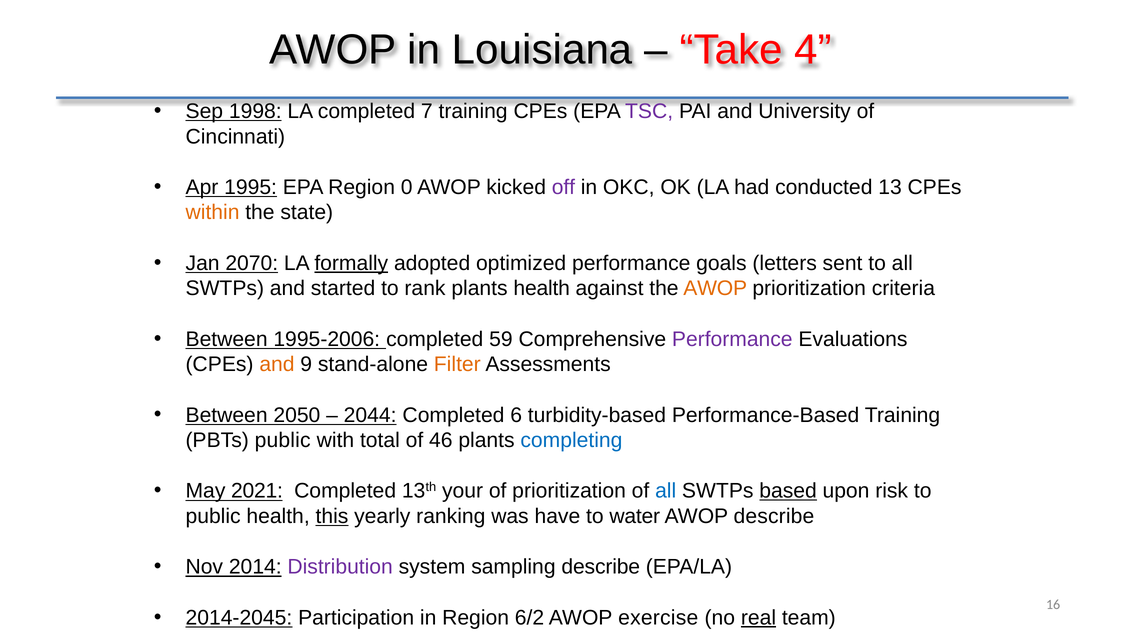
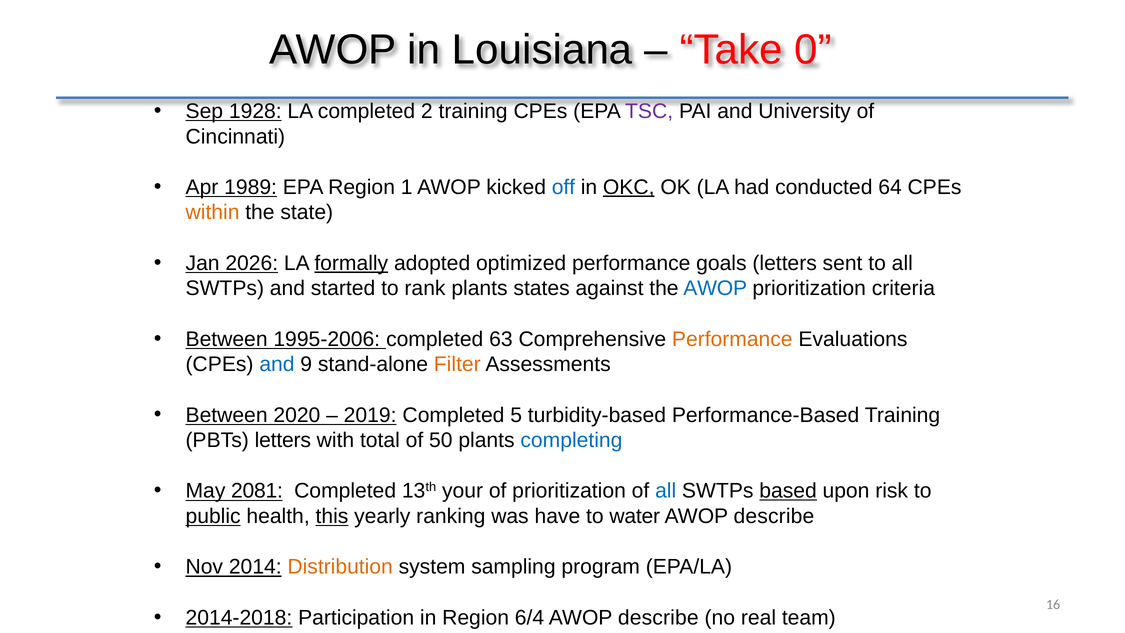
4: 4 -> 0 (813, 50)
1998: 1998 -> 1928 (255, 111)
7: 7 -> 2 (427, 111)
1995: 1995 -> 1989 (251, 187)
0: 0 -> 1 (407, 187)
off colour: purple -> blue (563, 187)
OKC underline: none -> present (629, 187)
13: 13 -> 64 (890, 187)
2070: 2070 -> 2026 (252, 263)
plants health: health -> states (542, 288)
AWOP colour: orange -> blue (715, 288)
59: 59 -> 63 (501, 339)
Performance colour: purple -> orange (732, 339)
and colour: orange -> blue (277, 364)
2050: 2050 -> 2020 (297, 415)
2044: 2044 -> 2019 (370, 415)
6: 6 -> 5 (516, 415)
PBTs public: public -> letters (283, 440)
46: 46 -> 50 (441, 440)
2021: 2021 -> 2081 (257, 491)
public underline: none -> present (213, 516)
Distribution colour: purple -> orange (340, 567)
sampling describe: describe -> program (601, 567)
2014-2045: 2014-2045 -> 2014-2018 (239, 617)
6/2: 6/2 -> 6/4 (530, 617)
exercise: exercise -> describe (658, 617)
real underline: present -> none (758, 617)
